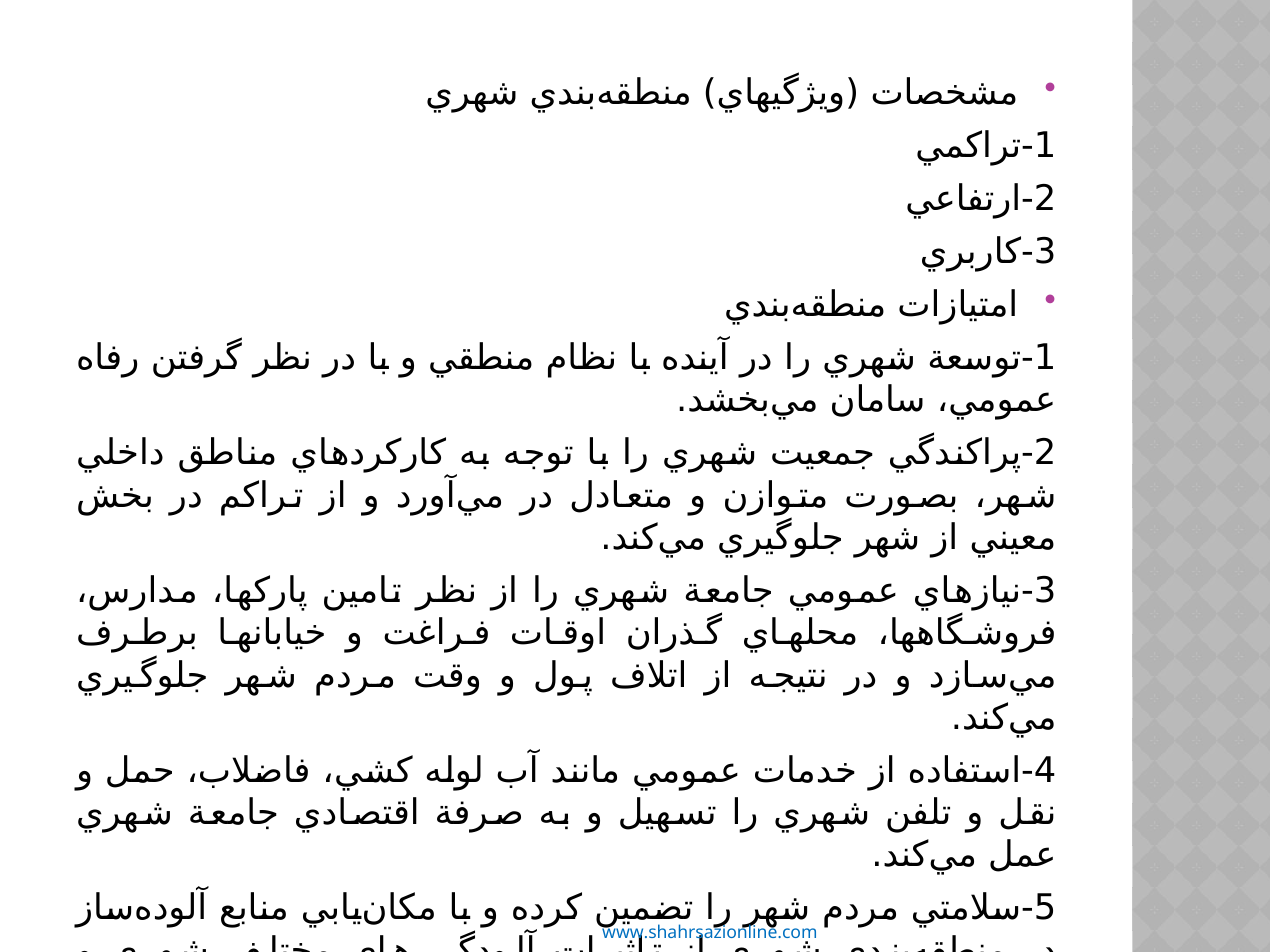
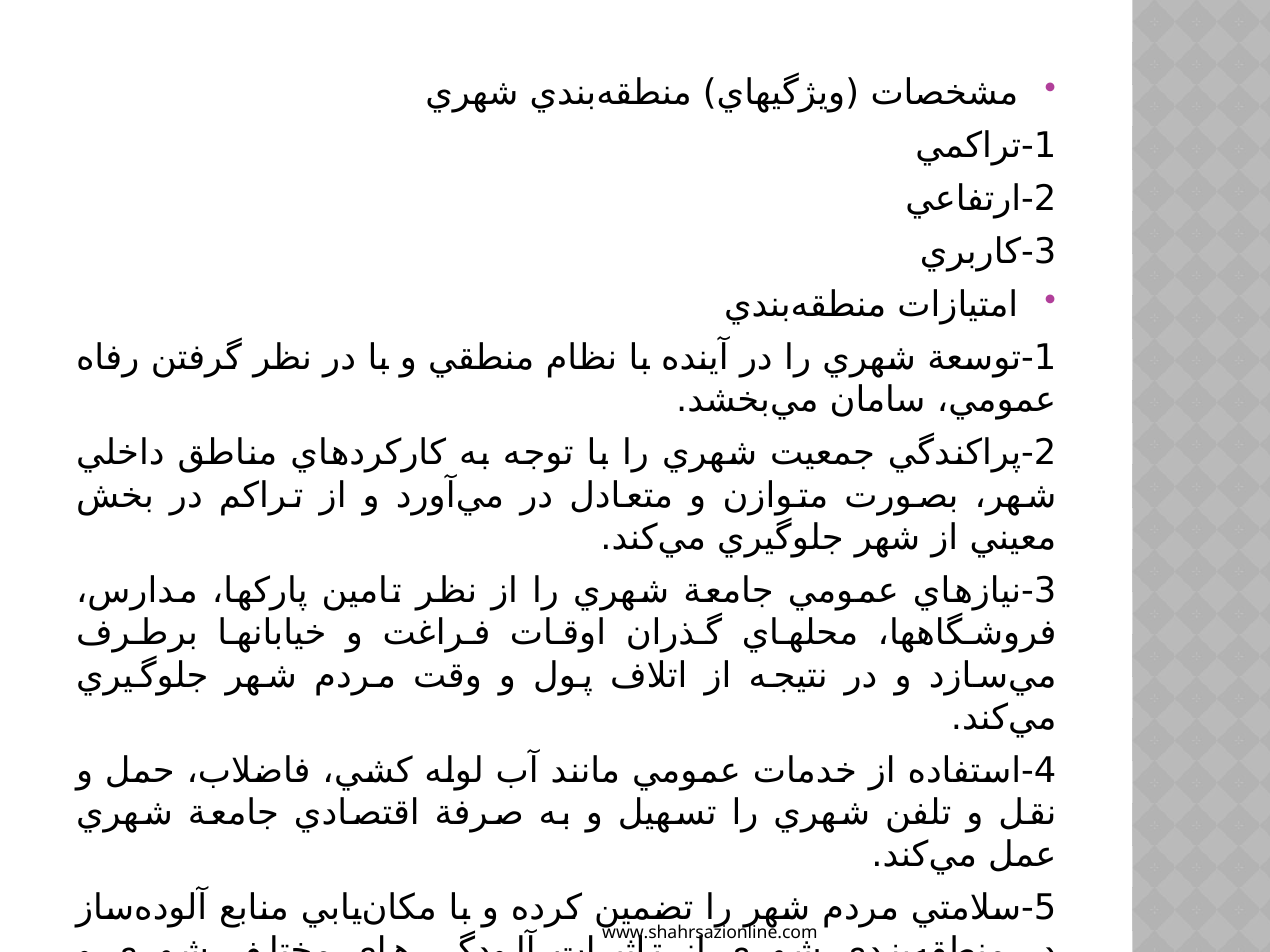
www.shahrsazionline.com colour: blue -> black (710, 933)
